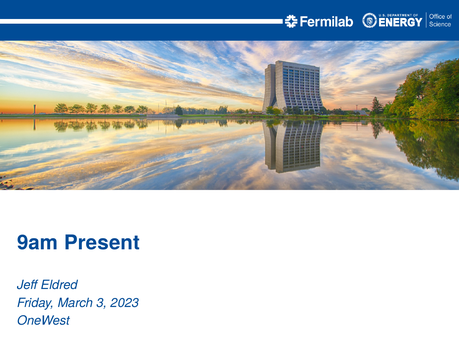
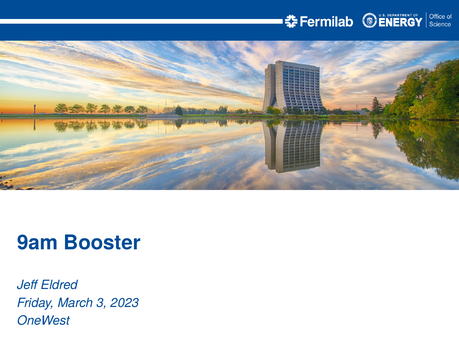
Present: Present -> Booster (102, 243)
